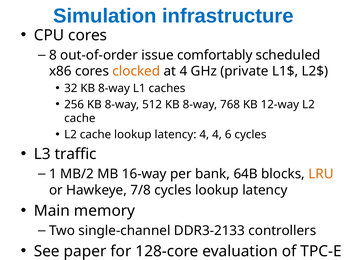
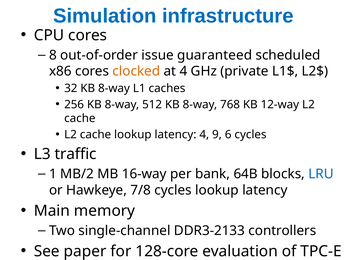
comfortably: comfortably -> guaranteed (215, 55)
4 4: 4 -> 9 (217, 135)
LRU colour: orange -> blue (321, 174)
